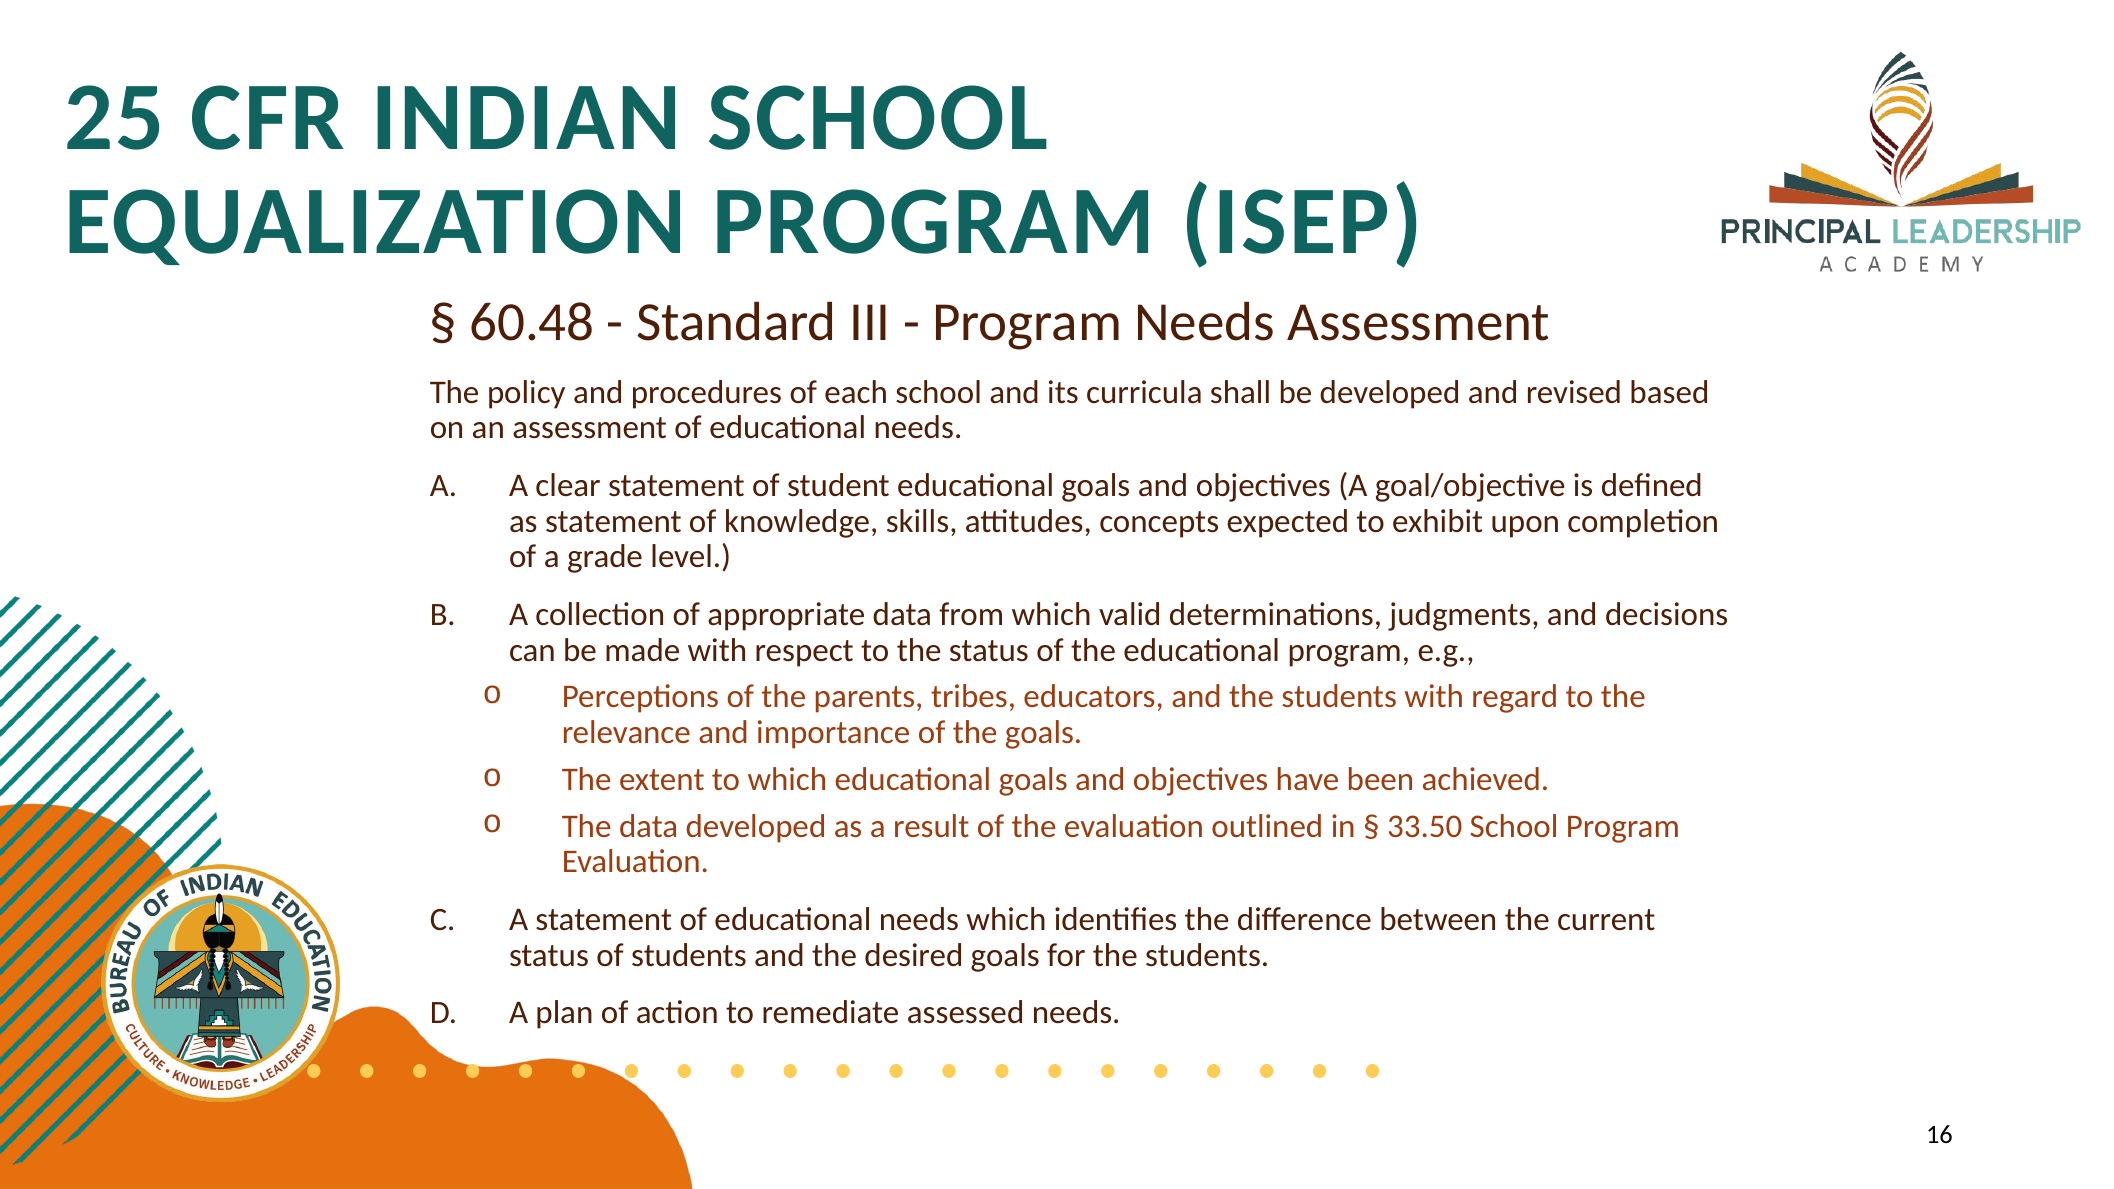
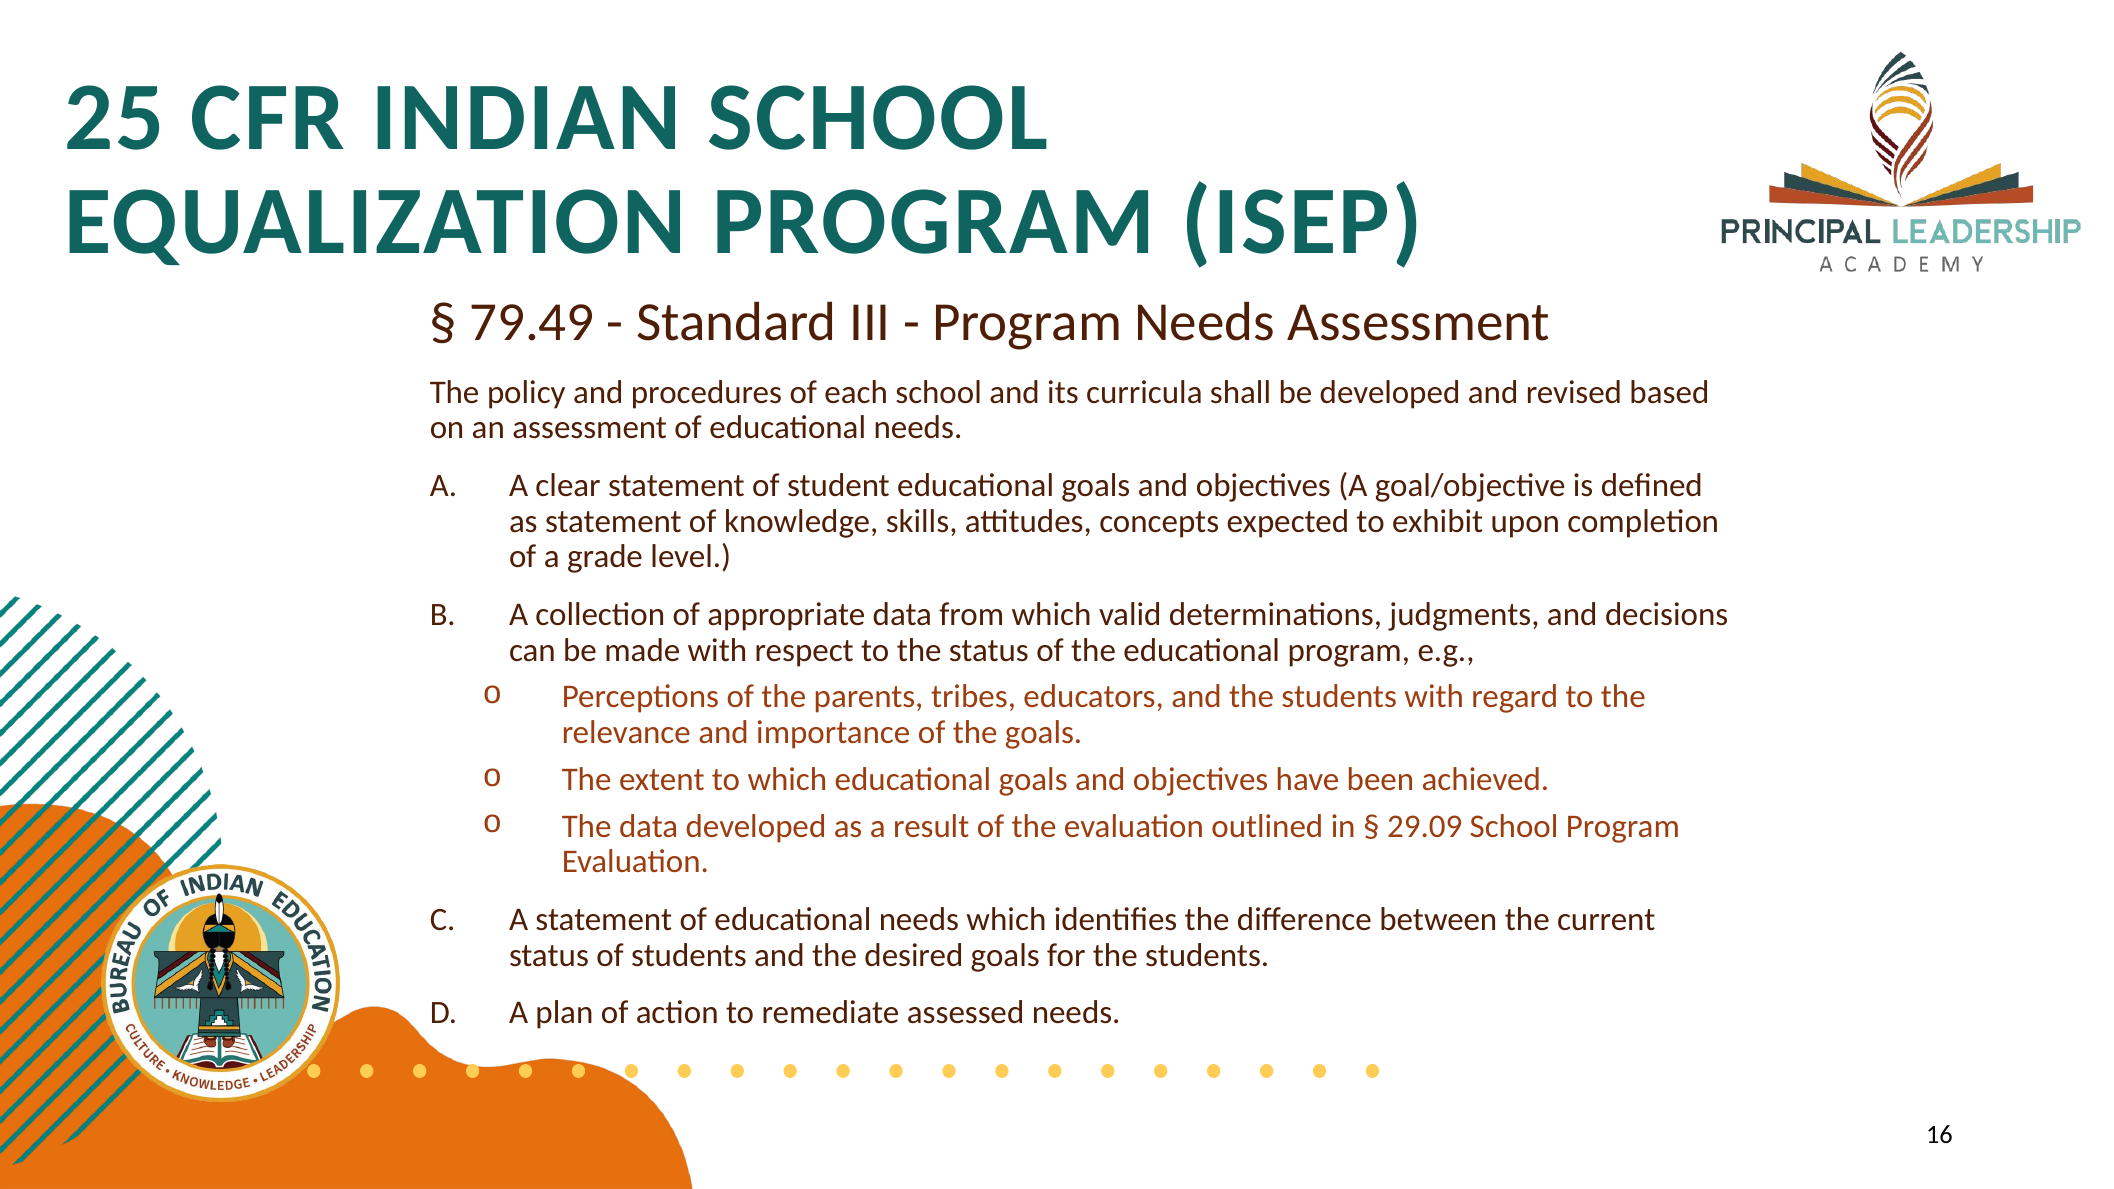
60.48: 60.48 -> 79.49 (532, 322)
33.50: 33.50 -> 29.09 (1425, 826)
